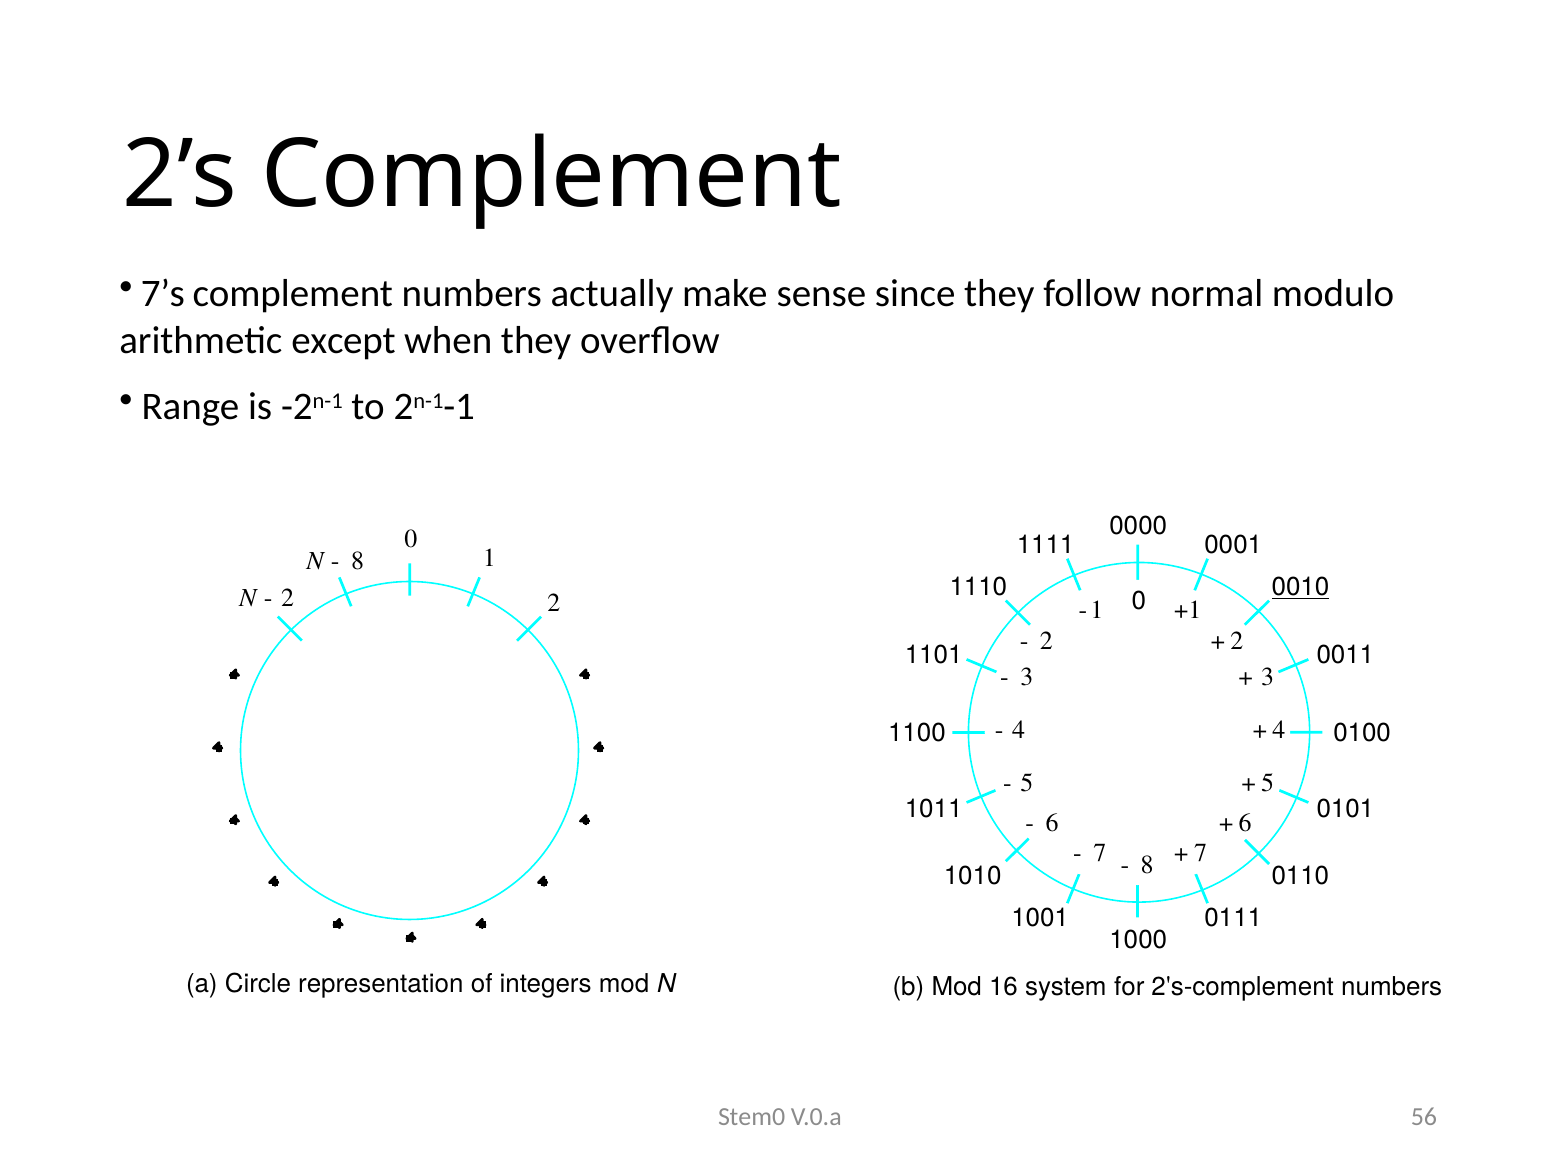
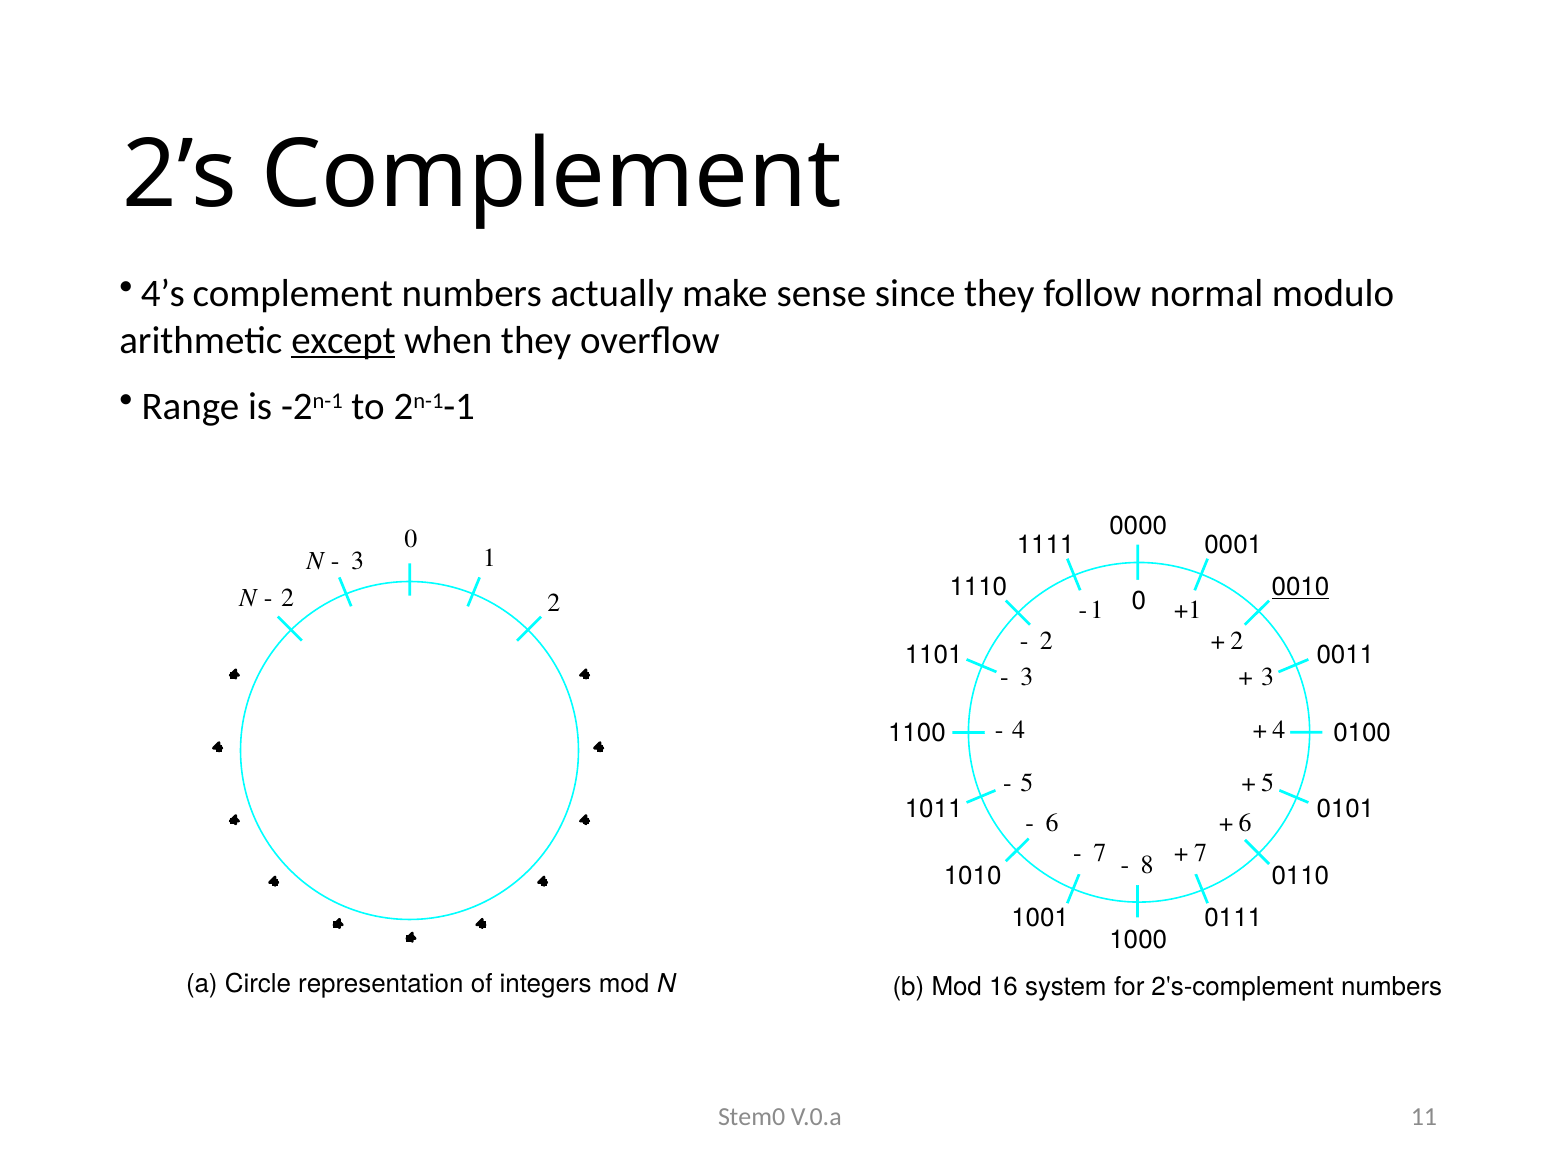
7’s: 7’s -> 4’s (163, 294)
except underline: none -> present (343, 341)
N 8: 8 -> 3 (358, 561)
56: 56 -> 11 (1424, 1117)
